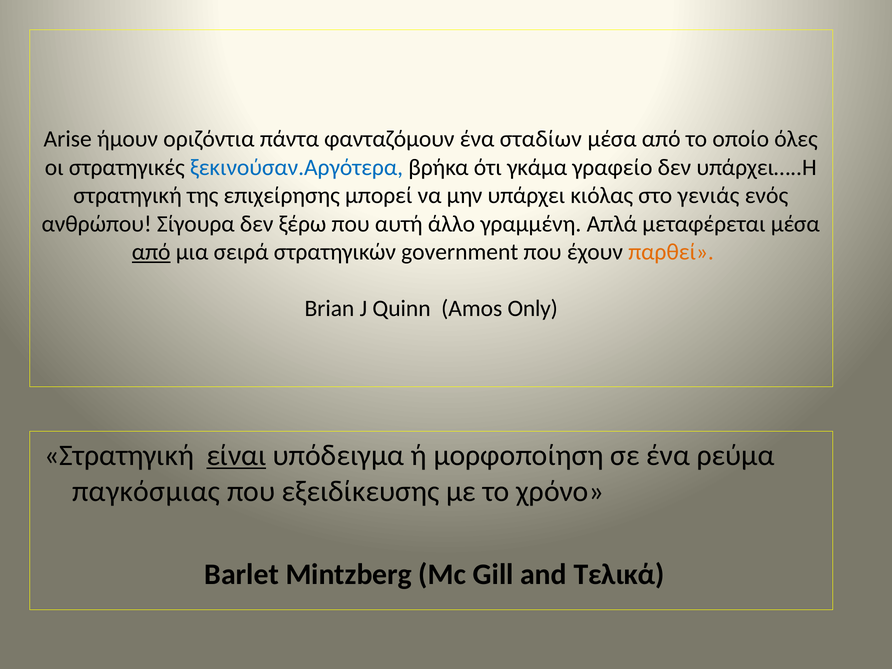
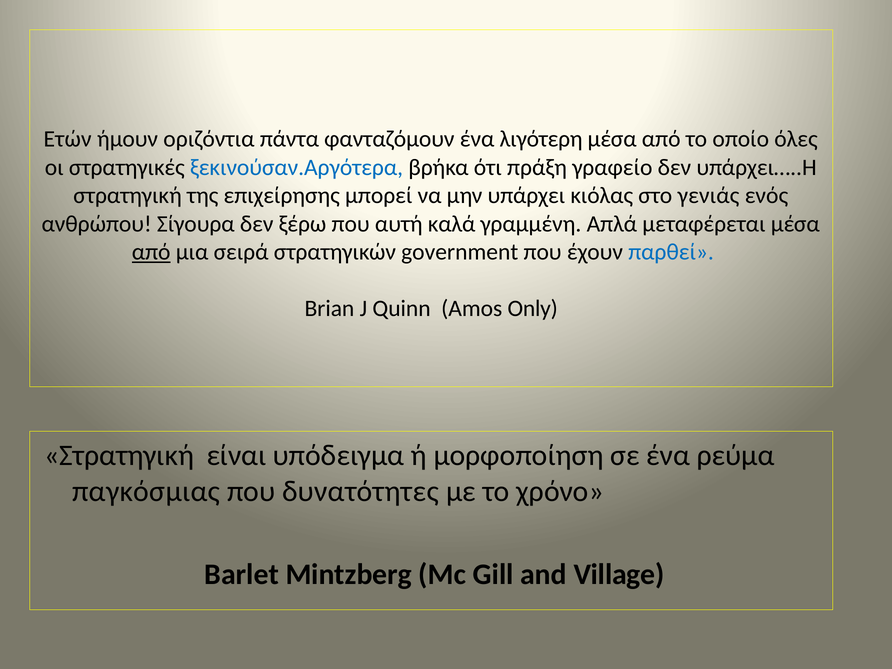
Arise: Arise -> Ετών (68, 139)
σταδίων: σταδίων -> λιγότερη (541, 139)
γκάμα: γκάμα -> πράξη (537, 167)
άλλο: άλλο -> καλά (452, 224)
παρθεί colour: orange -> blue (671, 252)
είναι underline: present -> none (236, 456)
εξειδίκευσης: εξειδίκευσης -> δυνατότητες (360, 491)
Τελικά: Τελικά -> Village (619, 574)
